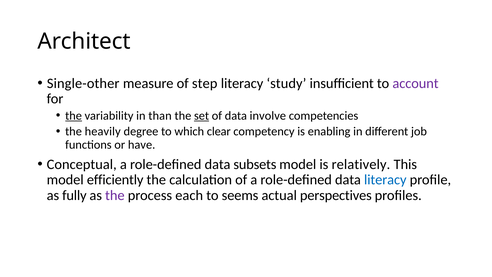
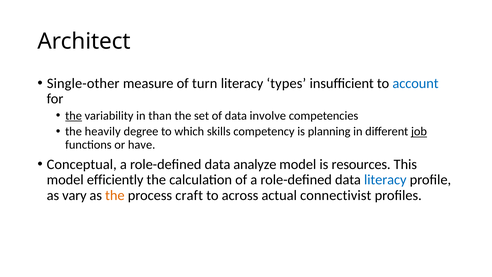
step: step -> turn (205, 83)
study: study -> types (286, 83)
account colour: purple -> blue (416, 83)
set underline: present -> none (202, 116)
clear: clear -> skills (219, 131)
enabling: enabling -> planning (329, 131)
job underline: none -> present (419, 131)
subsets: subsets -> analyze (255, 164)
relatively: relatively -> resources (361, 164)
fully: fully -> vary (74, 195)
the colour: purple -> orange (115, 195)
each: each -> craft (189, 195)
seems: seems -> across (240, 195)
perspectives: perspectives -> connectivist (336, 195)
